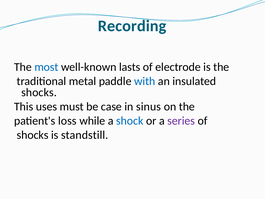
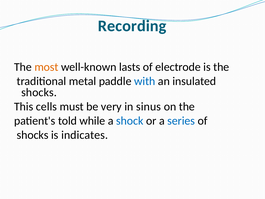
most colour: blue -> orange (46, 67)
uses: uses -> cells (46, 107)
case: case -> very (111, 107)
loss: loss -> told (67, 121)
series colour: purple -> blue (181, 121)
standstill: standstill -> indicates (85, 135)
